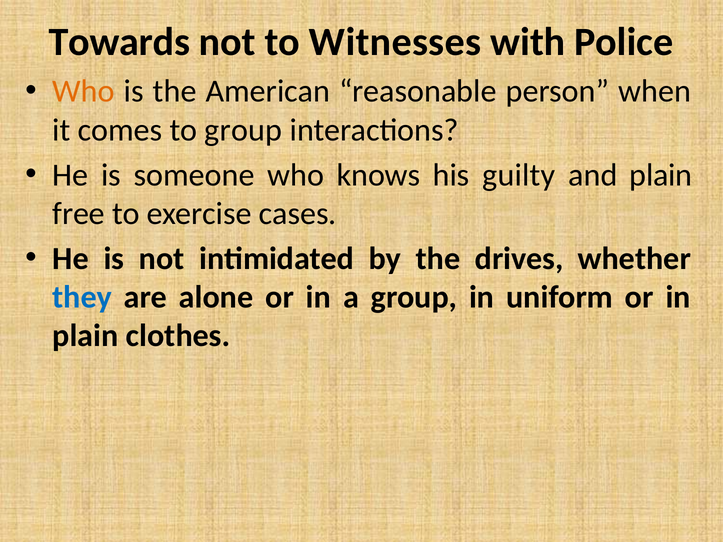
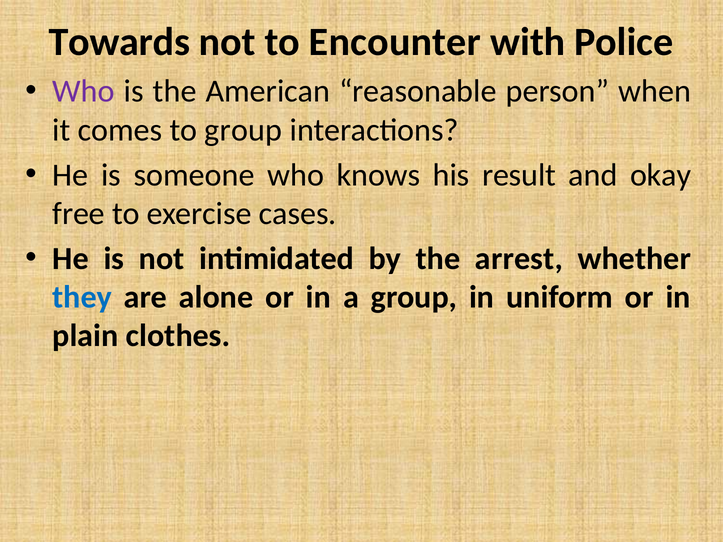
Witnesses: Witnesses -> Encounter (395, 42)
Who colour: orange -> purple (84, 91)
guilty: guilty -> result (519, 175)
and plain: plain -> okay (661, 175)
drives: drives -> arrest (519, 259)
